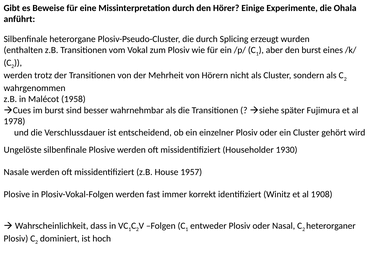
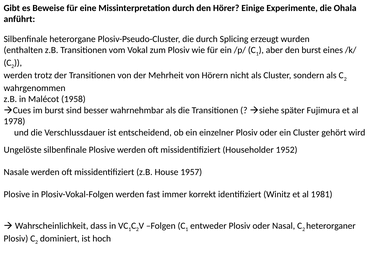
1930: 1930 -> 1952 (287, 150)
1908: 1908 -> 1981 (322, 195)
